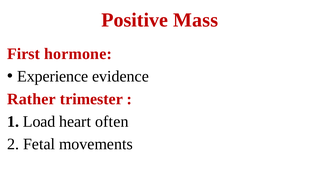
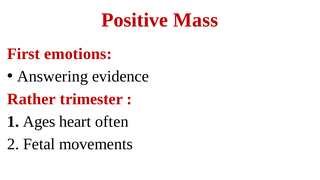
hormone: hormone -> emotions (78, 54)
Experience: Experience -> Answering (53, 76)
Load: Load -> Ages (39, 122)
